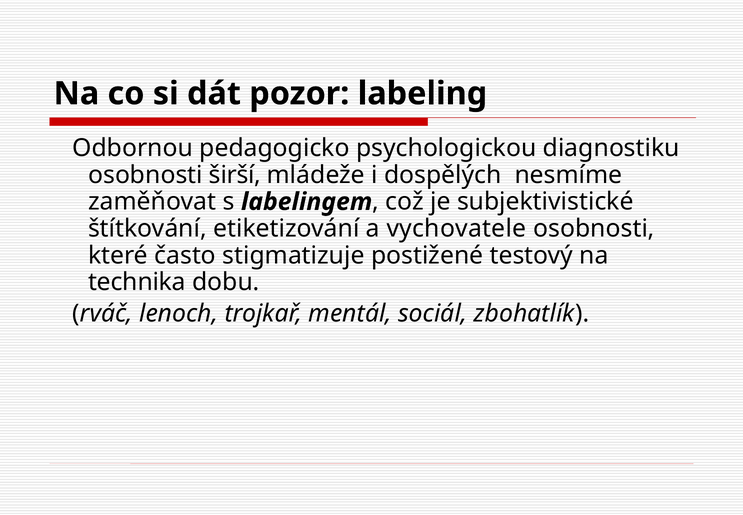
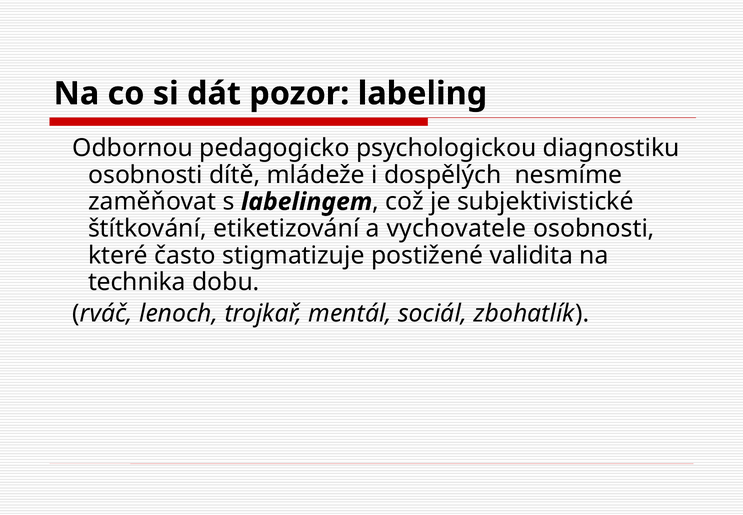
širší: širší -> dítě (235, 175)
testový: testový -> validita (531, 255)
